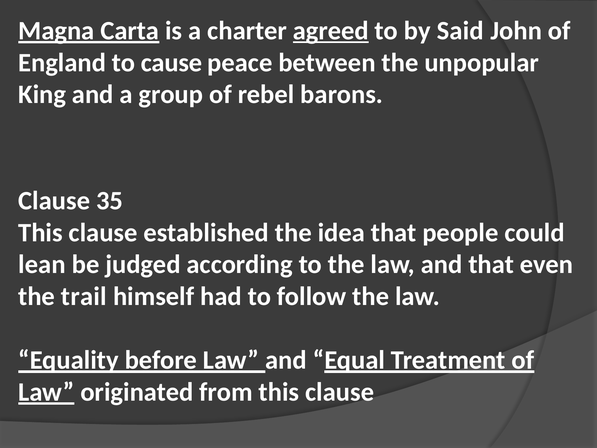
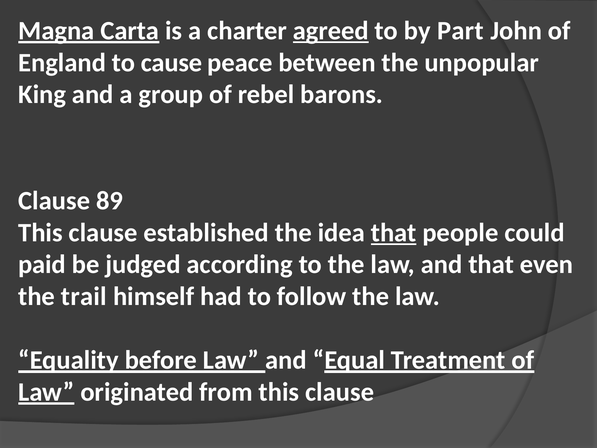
Said: Said -> Part (460, 31)
35: 35 -> 89 (109, 201)
that underline: none -> present (394, 233)
lean: lean -> paid (42, 264)
